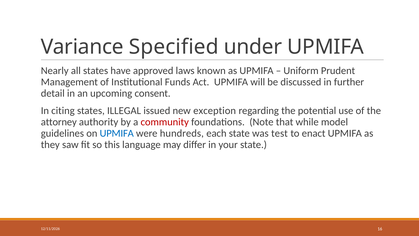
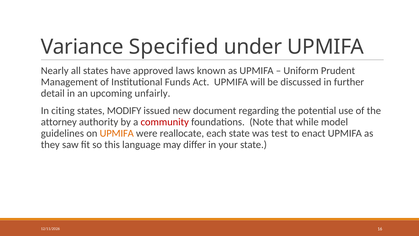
consent: consent -> unfairly (152, 93)
ILLEGAL: ILLEGAL -> MODIFY (124, 111)
exception: exception -> document (215, 111)
UPMIFA colour: blue -> orange (117, 133)
hundreds: hundreds -> reallocate (182, 133)
